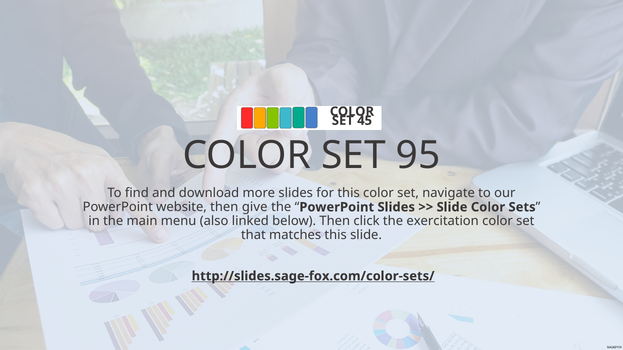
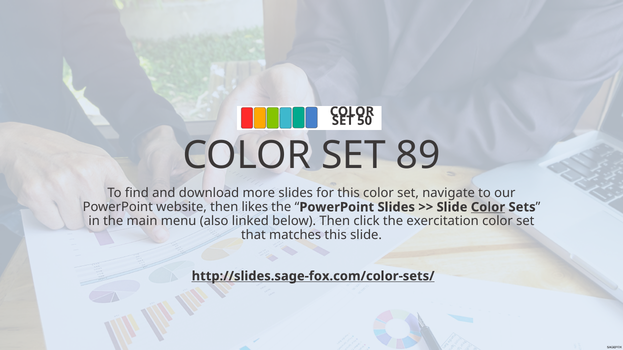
45: 45 -> 50 (365, 121)
95: 95 -> 89 (418, 156)
give: give -> likes (255, 207)
Color underline: none -> present (488, 207)
